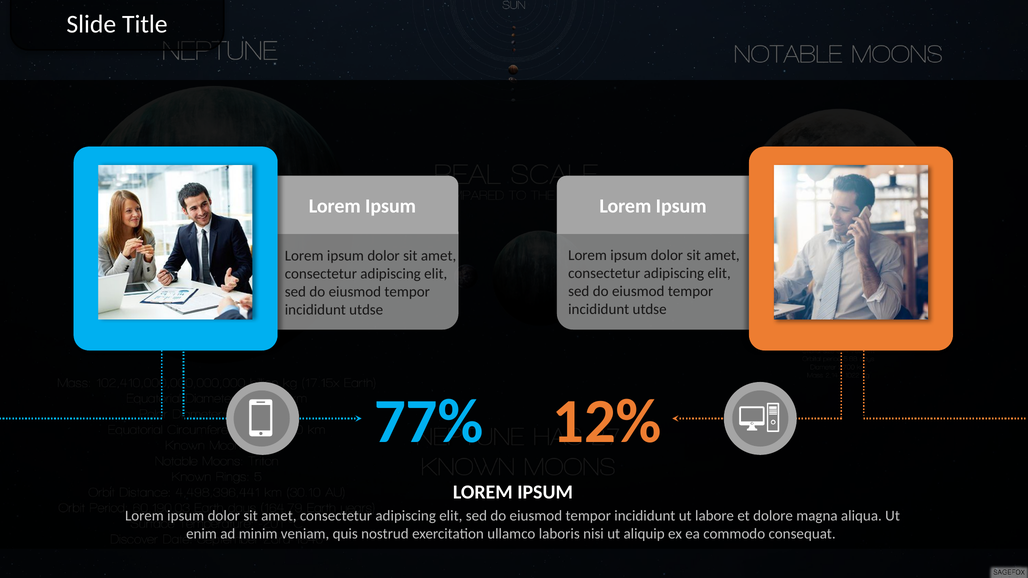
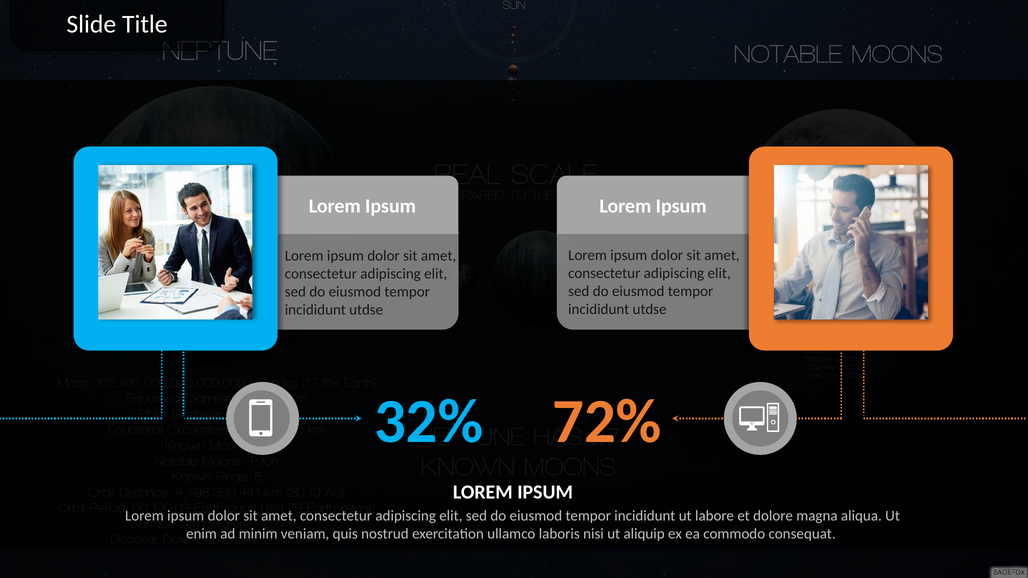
77%: 77% -> 32% (429, 422)
12%: 12% -> 72% (607, 422)
